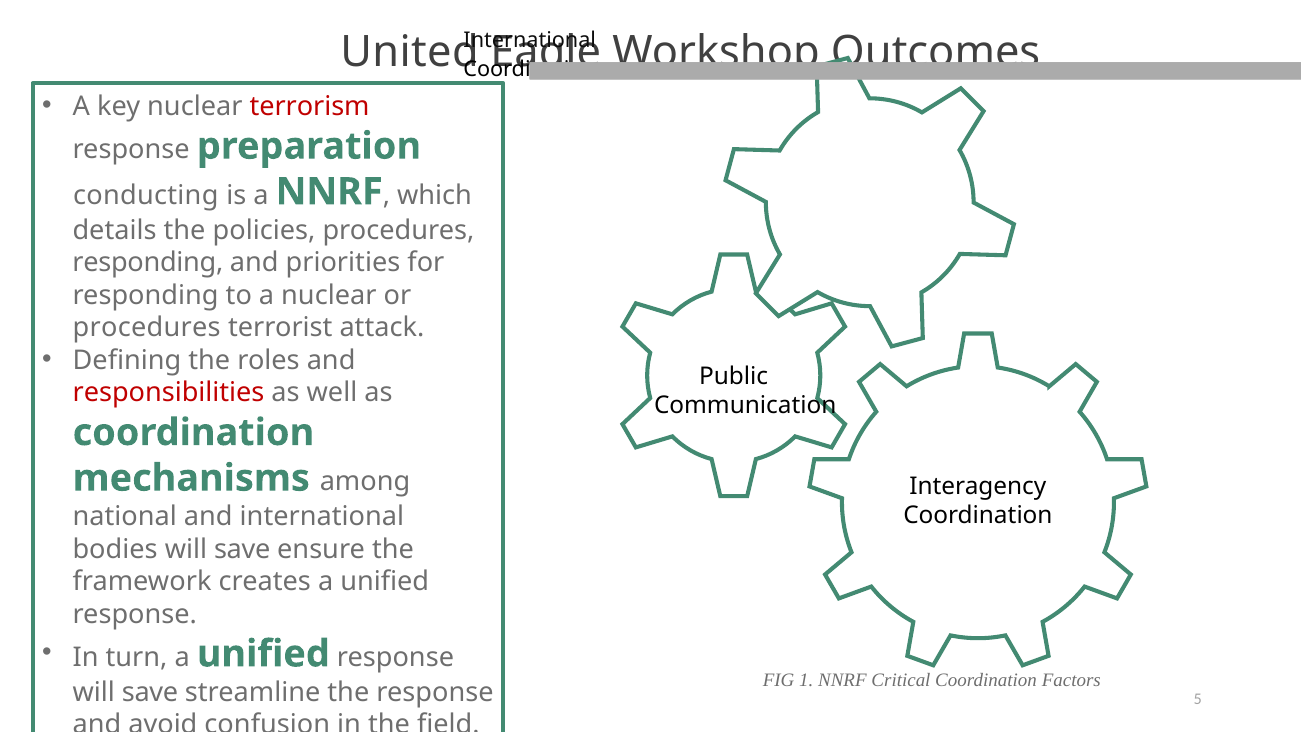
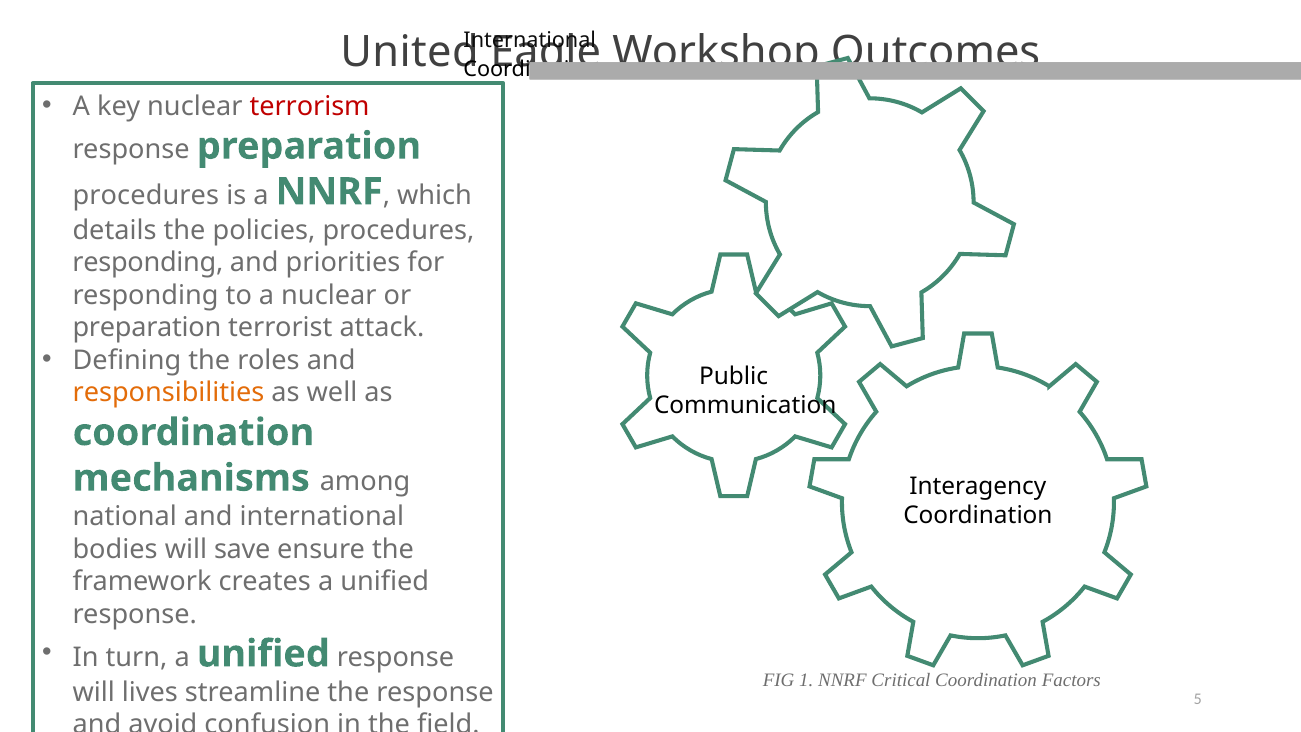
conducting: conducting -> procedures (146, 195)
procedures: procedures -> preparation (147, 328)
responsibilities colour: red -> orange (168, 393)
save: save -> lives (150, 692)
